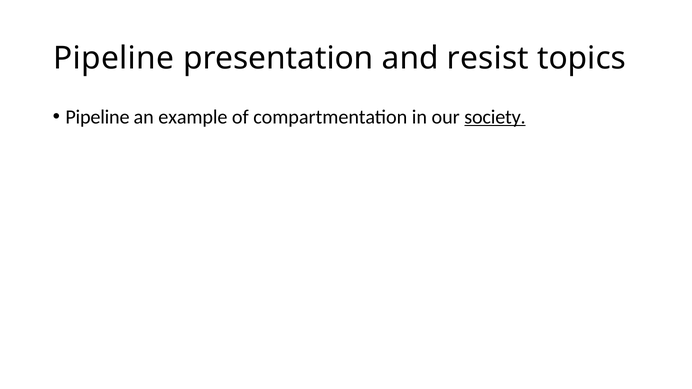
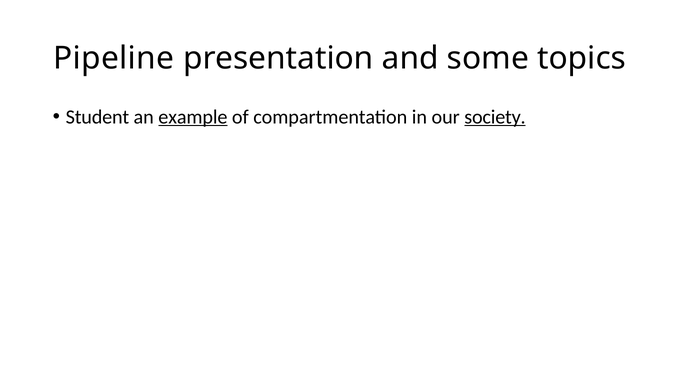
resist: resist -> some (488, 58)
Pipeline: Pipeline -> Student (97, 117)
example underline: none -> present (193, 117)
